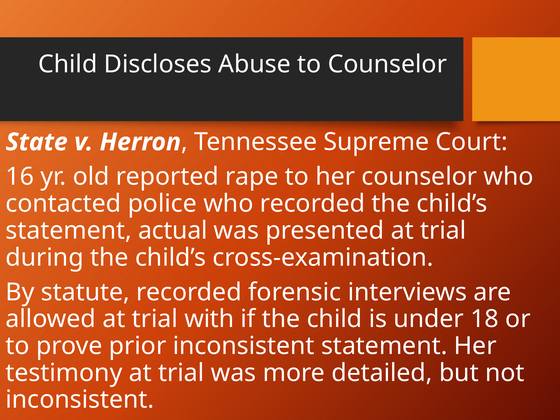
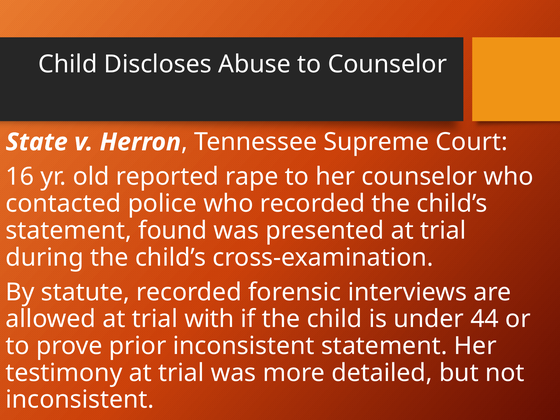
actual: actual -> found (173, 231)
18: 18 -> 44 (485, 319)
